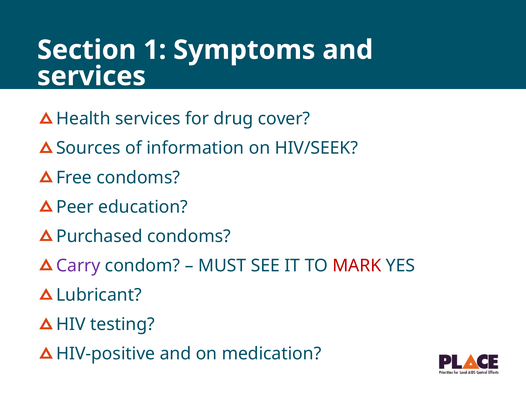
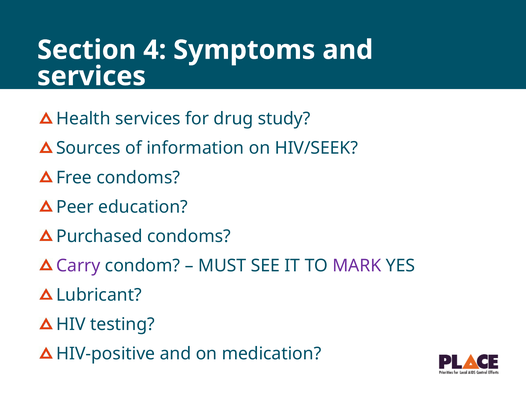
1: 1 -> 4 (155, 50)
cover: cover -> study (284, 119)
MARK colour: red -> purple (357, 265)
